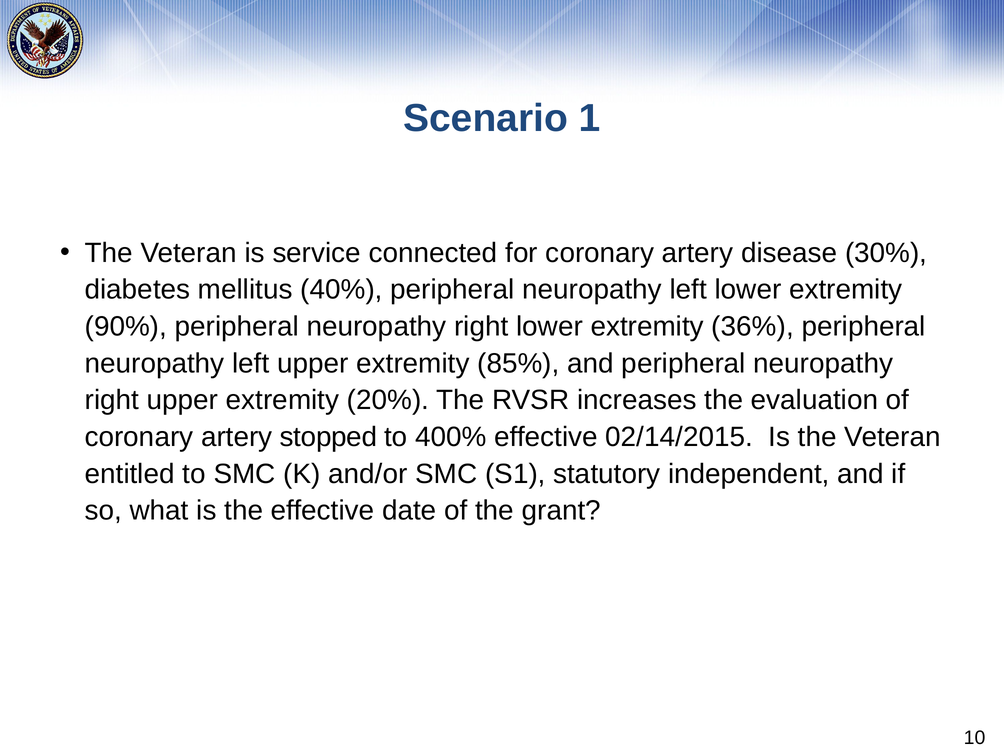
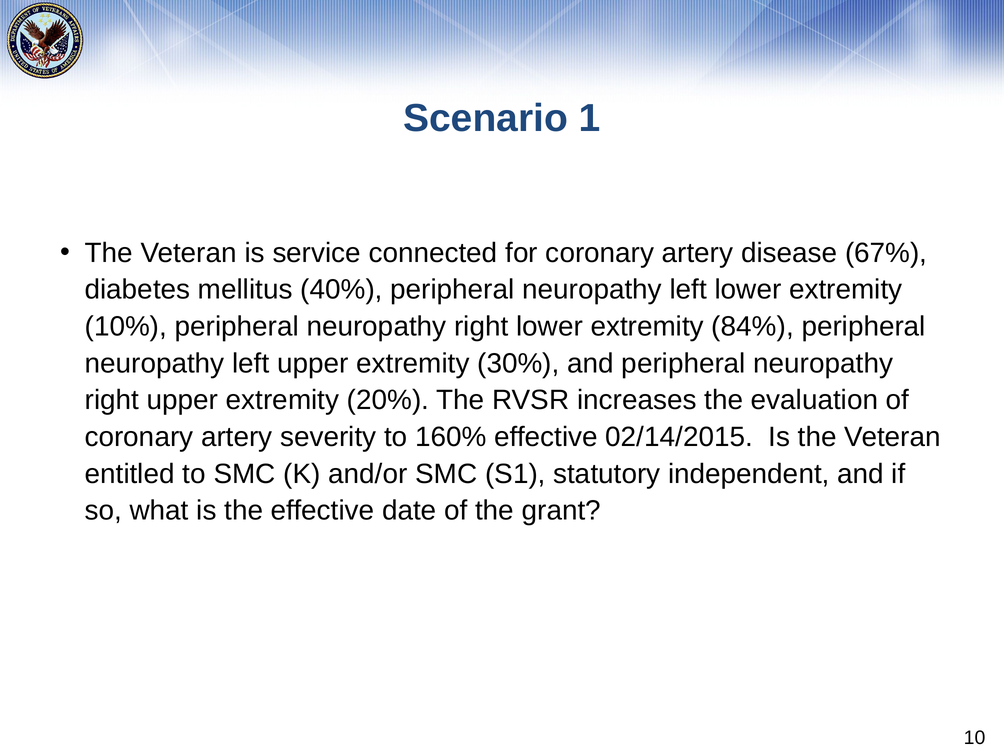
30%: 30% -> 67% (886, 253)
90%: 90% -> 10% (126, 327)
36%: 36% -> 84% (753, 327)
85%: 85% -> 30% (518, 363)
stopped: stopped -> severity (328, 437)
400%: 400% -> 160% (451, 437)
